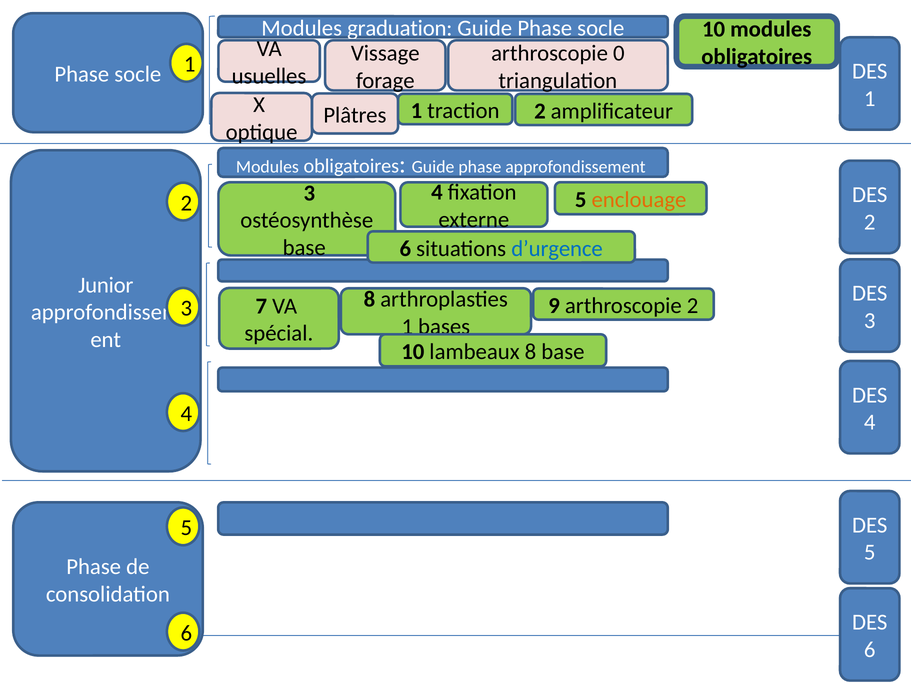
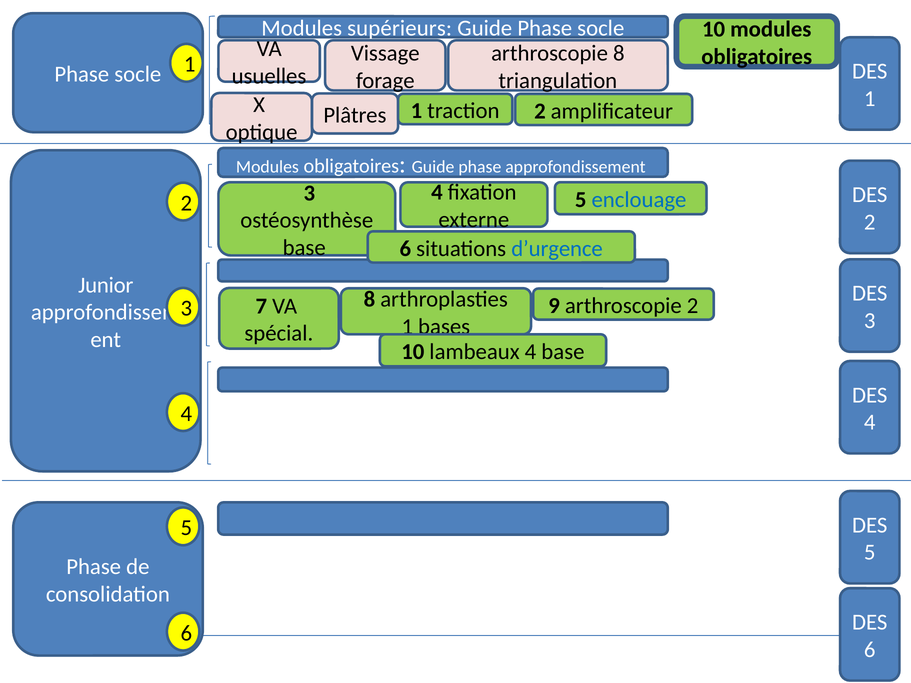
graduation: graduation -> supérieurs (400, 28)
arthroscopie 0: 0 -> 8 (619, 53)
enclouage colour: orange -> blue (639, 200)
lambeaux 8: 8 -> 4 (530, 352)
